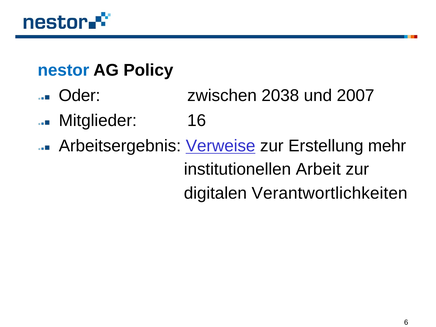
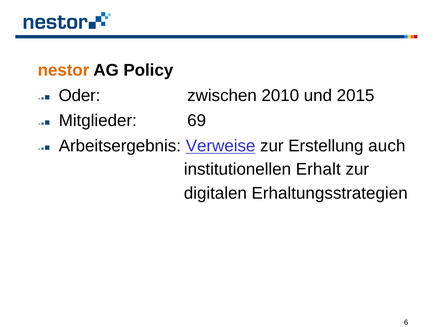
nestor colour: blue -> orange (63, 70)
2038: 2038 -> 2010 (280, 96)
2007: 2007 -> 2015 (356, 96)
16: 16 -> 69 (197, 121)
mehr: mehr -> auch (387, 146)
Arbeit: Arbeit -> Erhalt (318, 169)
Verantwortlichkeiten: Verantwortlichkeiten -> Erhaltungsstrategien (330, 193)
